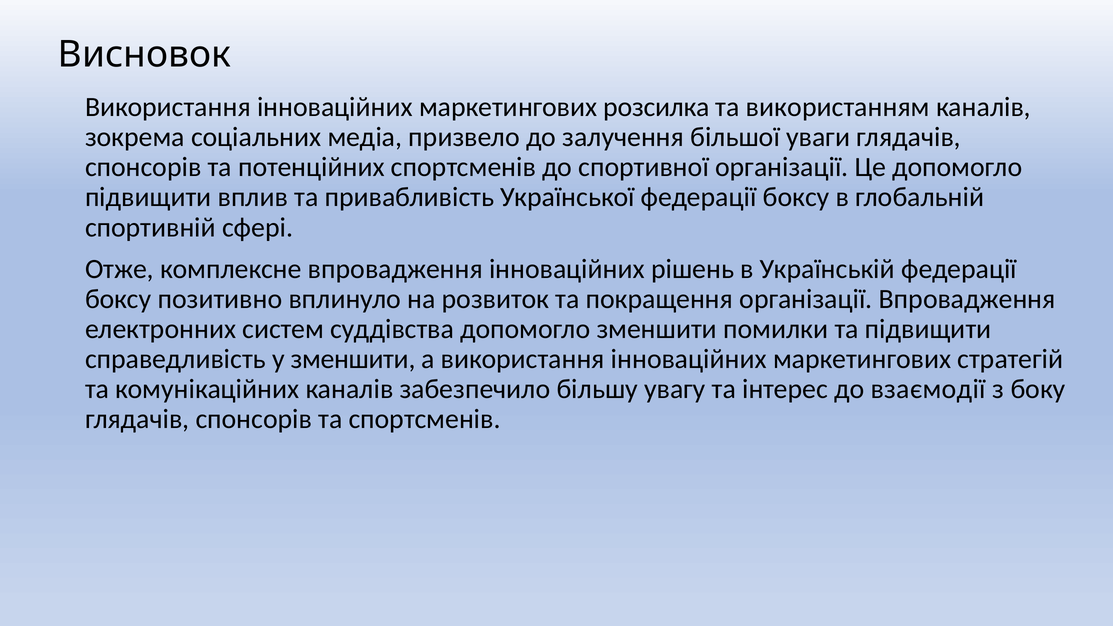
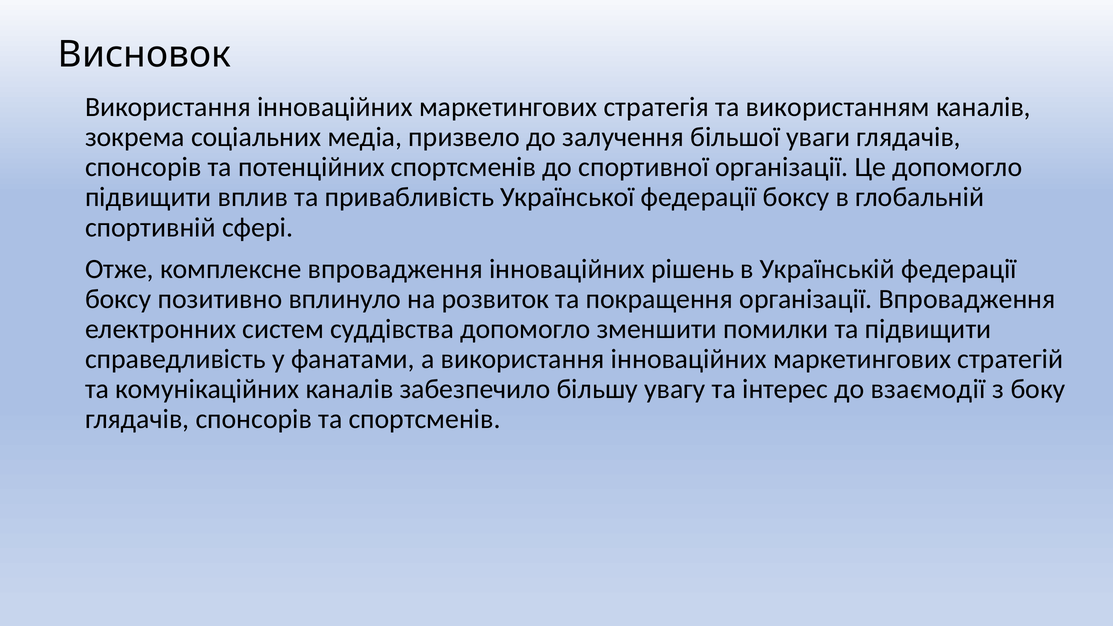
розсилка: розсилка -> стратегія (656, 107)
у зменшити: зменшити -> фанатами (353, 359)
